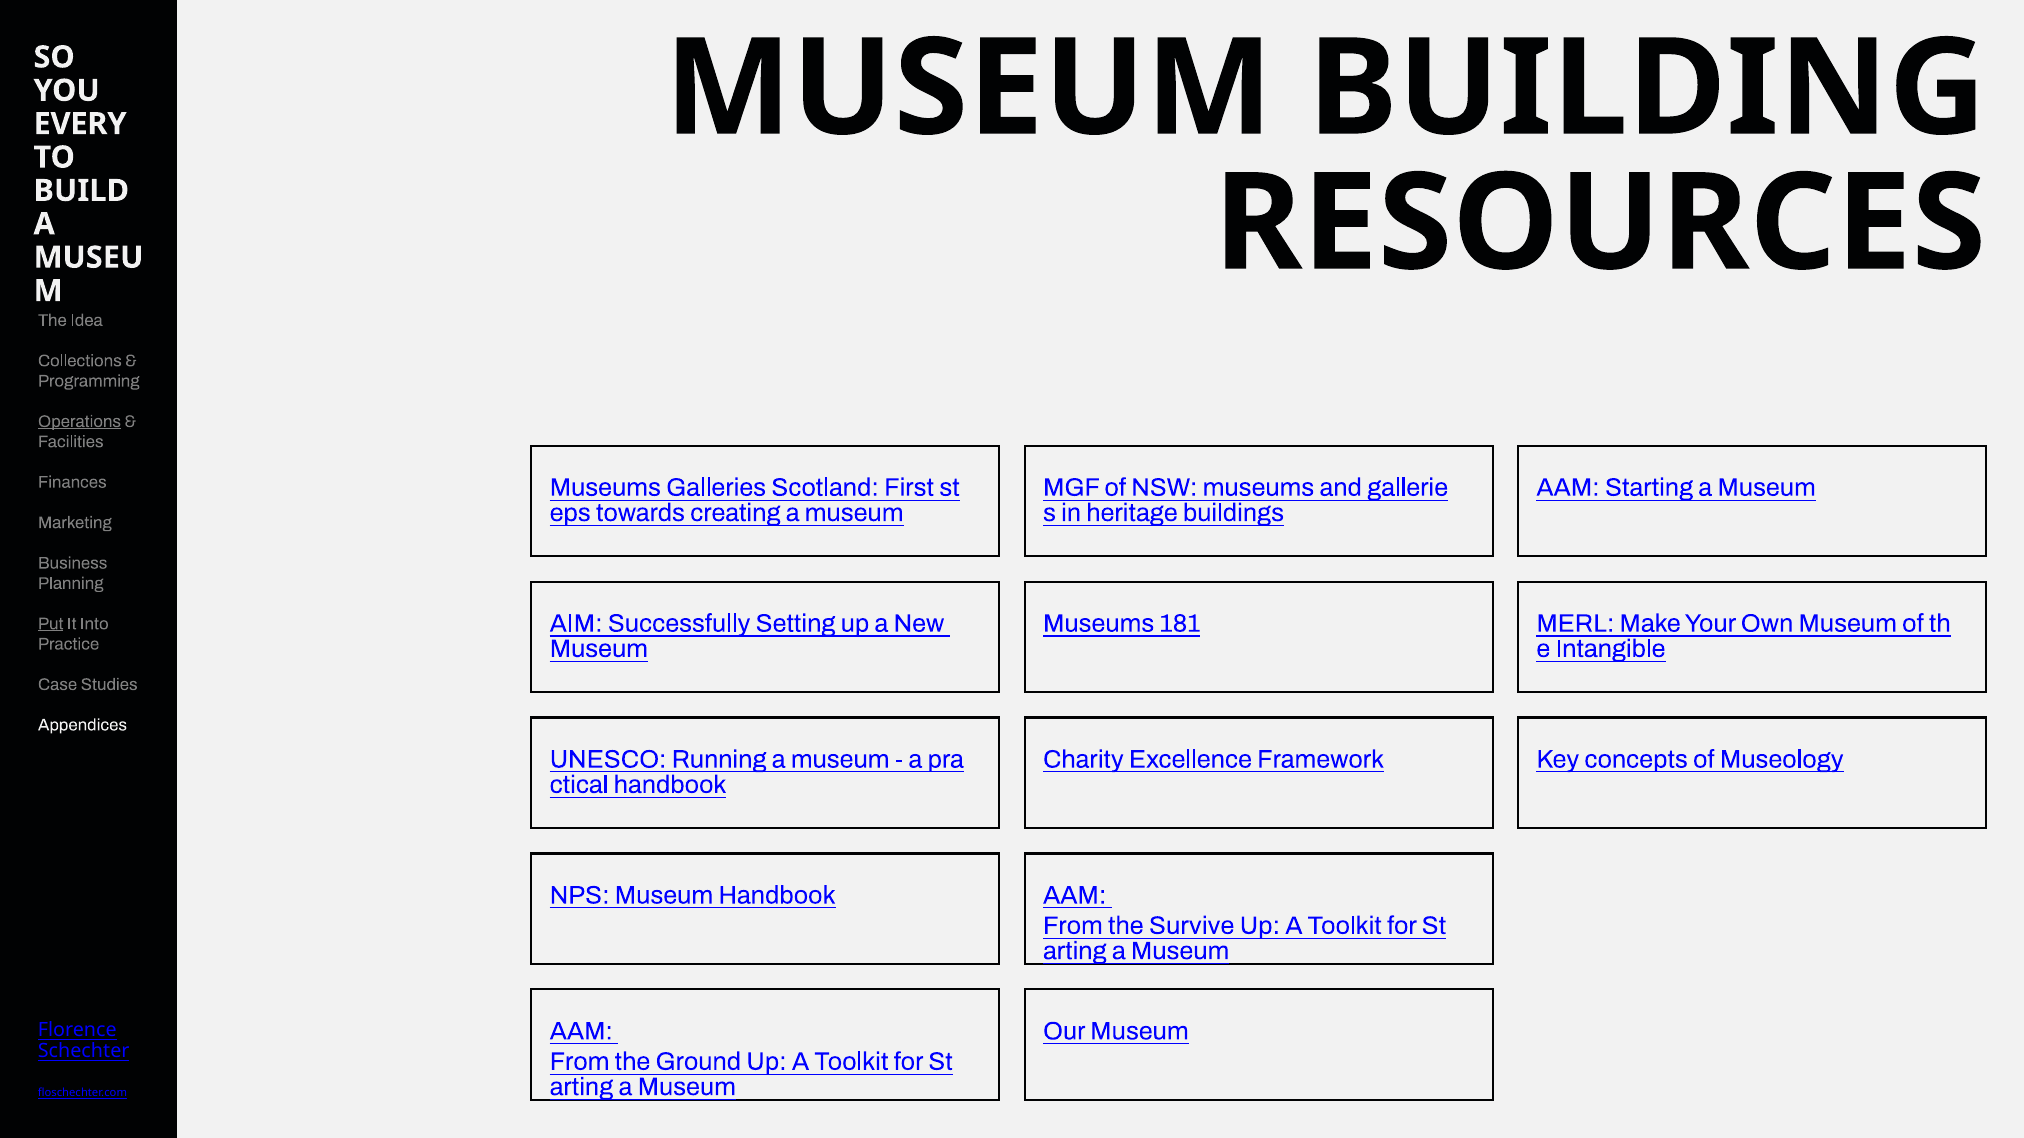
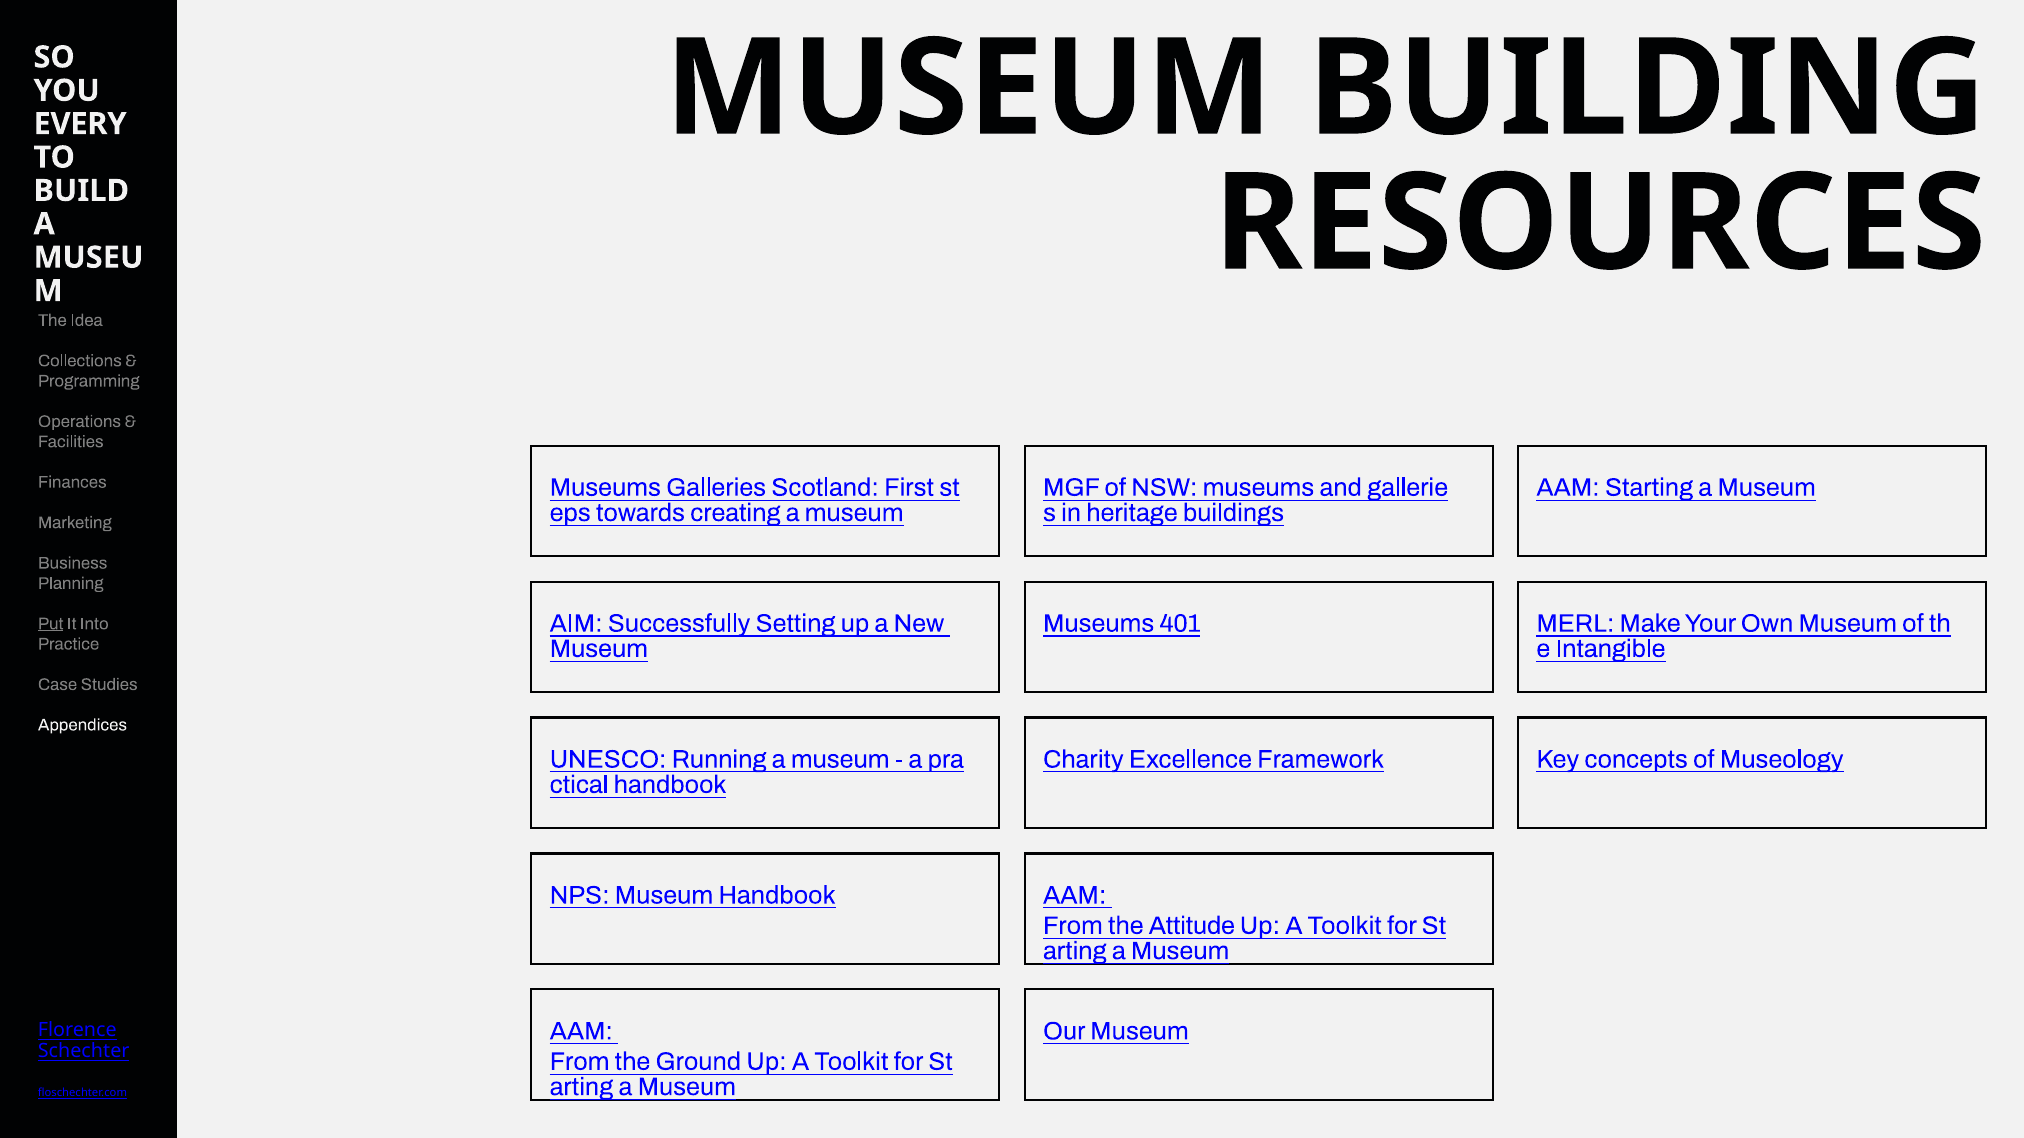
Operations underline: present -> none (79, 422)
181: 181 -> 401 (1180, 624)
Survive: Survive -> Attitude (1192, 926)
